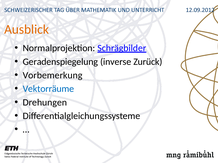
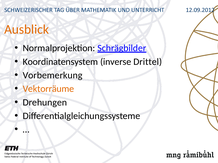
Geradenspiegelung: Geradenspiegelung -> Koordinatensystem (60, 62)
Zurück: Zurück -> Drittel (148, 62)
Vektorräume colour: blue -> orange (48, 89)
